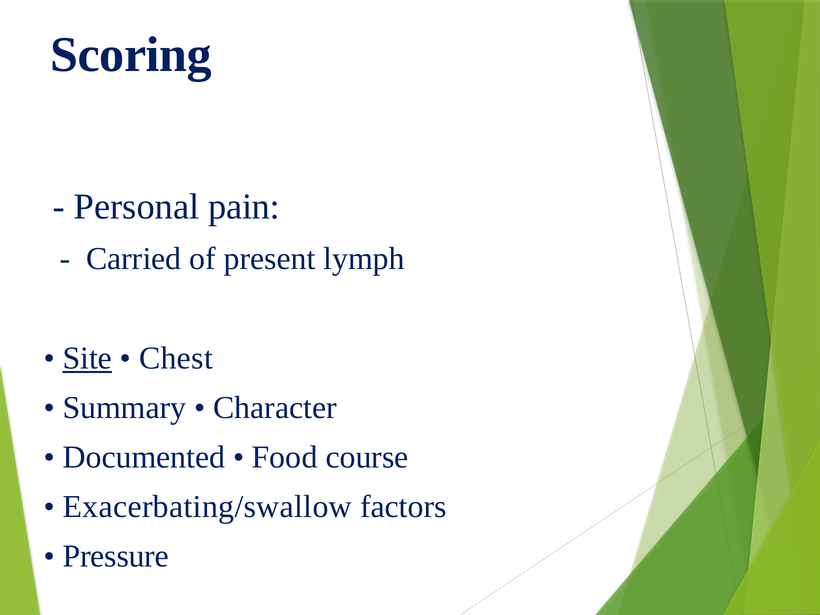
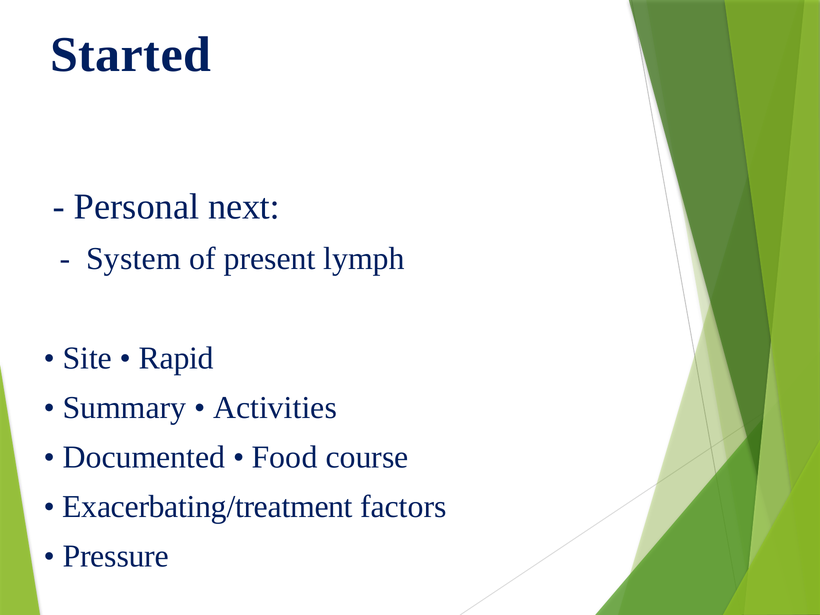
Scoring: Scoring -> Started (131, 55)
pain: pain -> next (244, 207)
Carried: Carried -> System (134, 259)
Site underline: present -> none (87, 358)
Chest: Chest -> Rapid (176, 358)
Character: Character -> Activities (275, 408)
Exacerbating/swallow: Exacerbating/swallow -> Exacerbating/treatment (208, 507)
